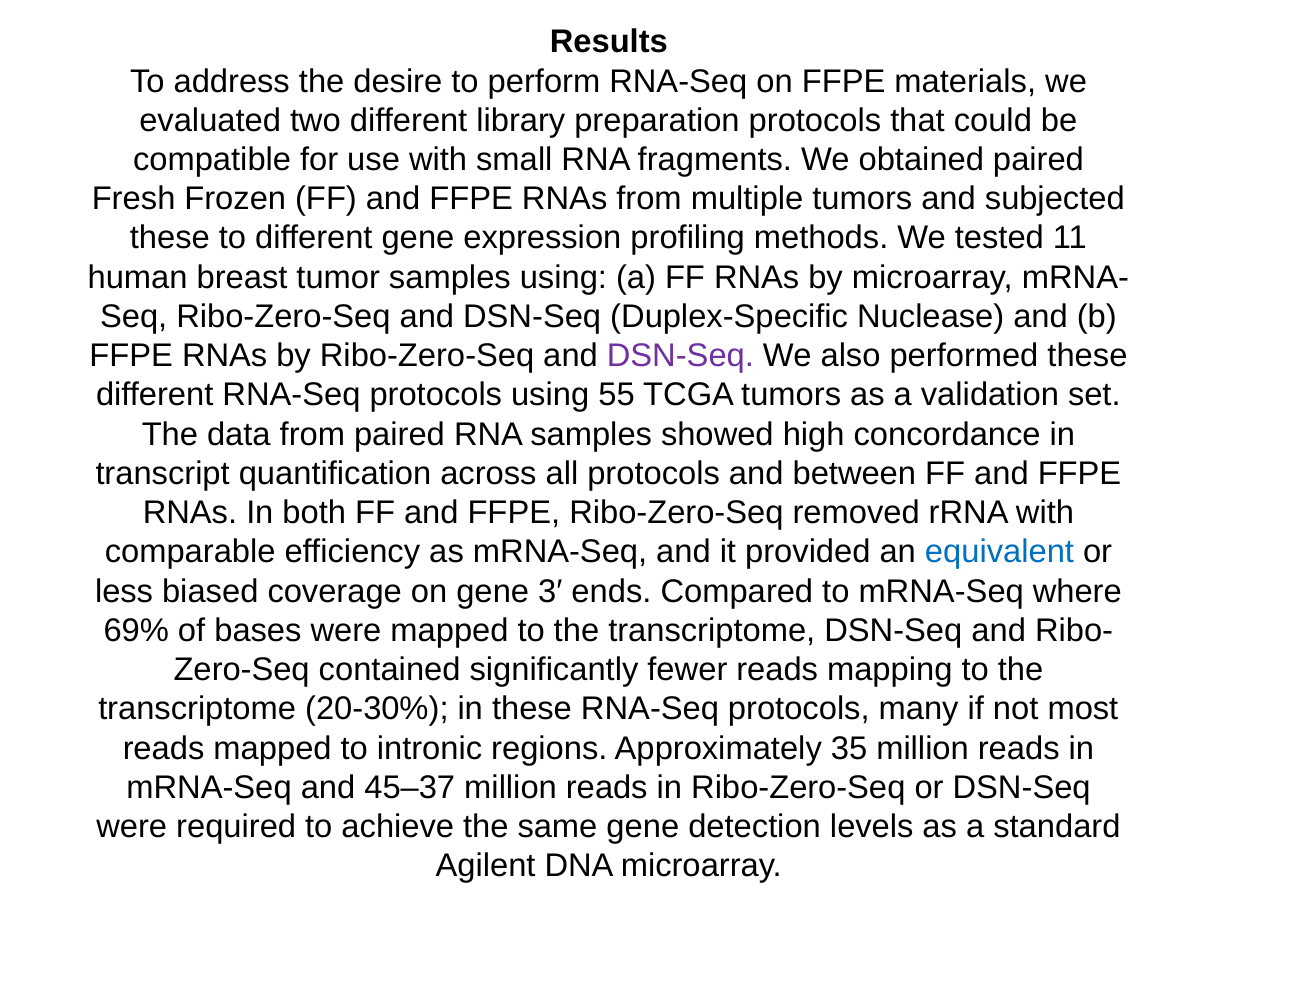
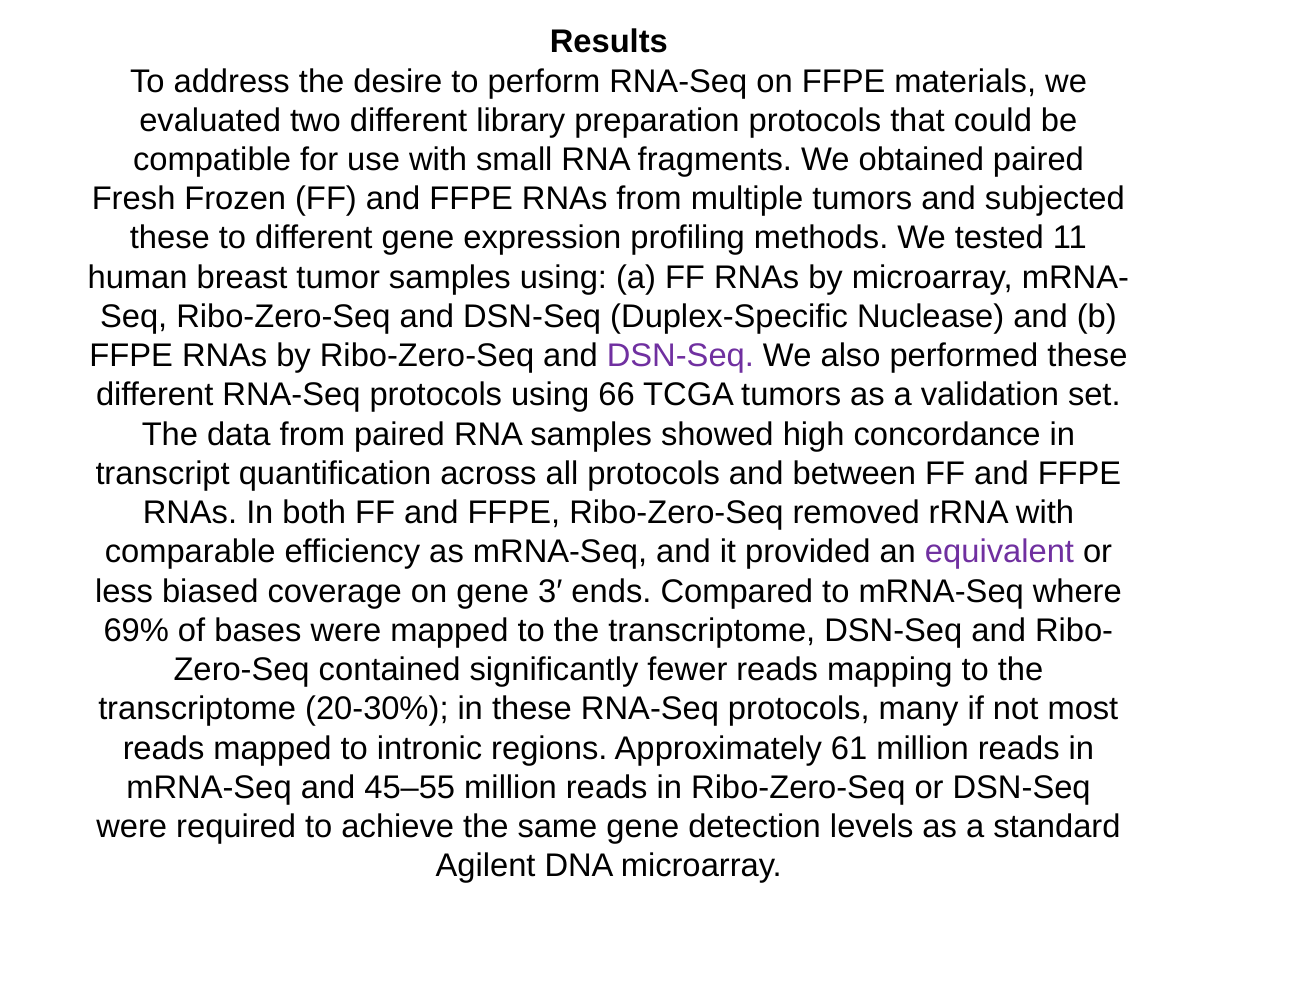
55: 55 -> 66 (616, 395)
equivalent colour: blue -> purple (999, 552)
35: 35 -> 61 (849, 748)
45–37: 45–37 -> 45–55 (410, 788)
